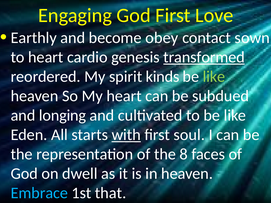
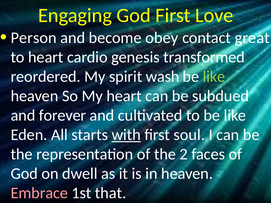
Earthly: Earthly -> Person (34, 38)
sown: sown -> great (252, 38)
transformed underline: present -> none (204, 57)
kinds: kinds -> wash (163, 77)
longing: longing -> forever (63, 115)
8: 8 -> 2 (184, 154)
Embrace colour: light blue -> pink (39, 193)
